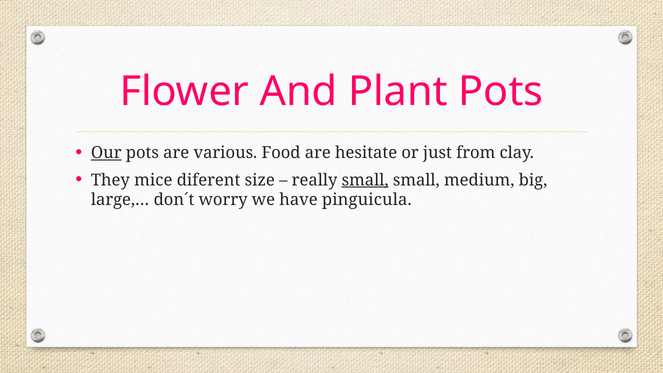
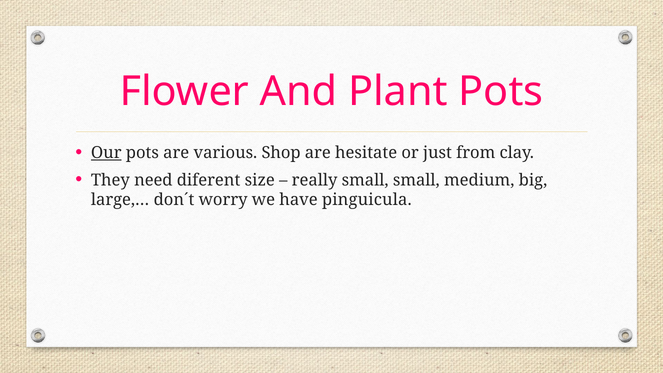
Food: Food -> Shop (281, 153)
mice: mice -> need (153, 180)
small underline: present -> none (365, 180)
